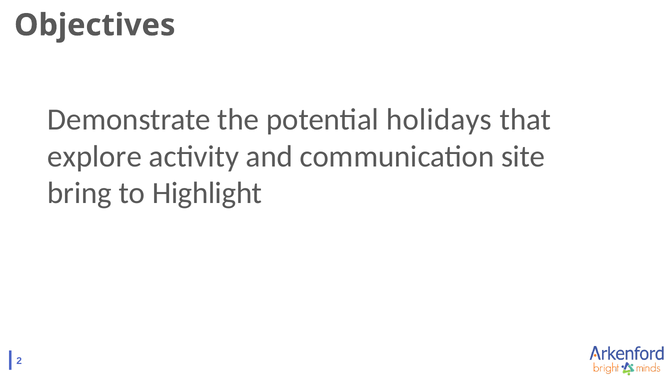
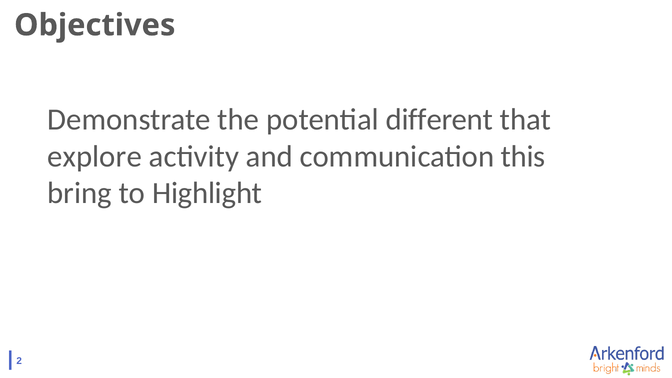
holidays: holidays -> different (439, 119)
site: site -> this (523, 156)
